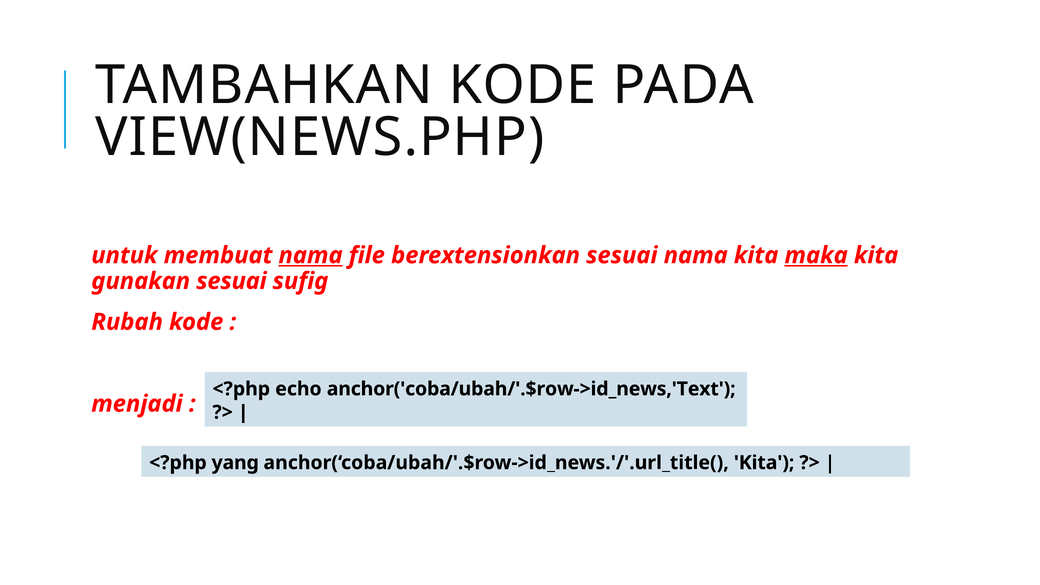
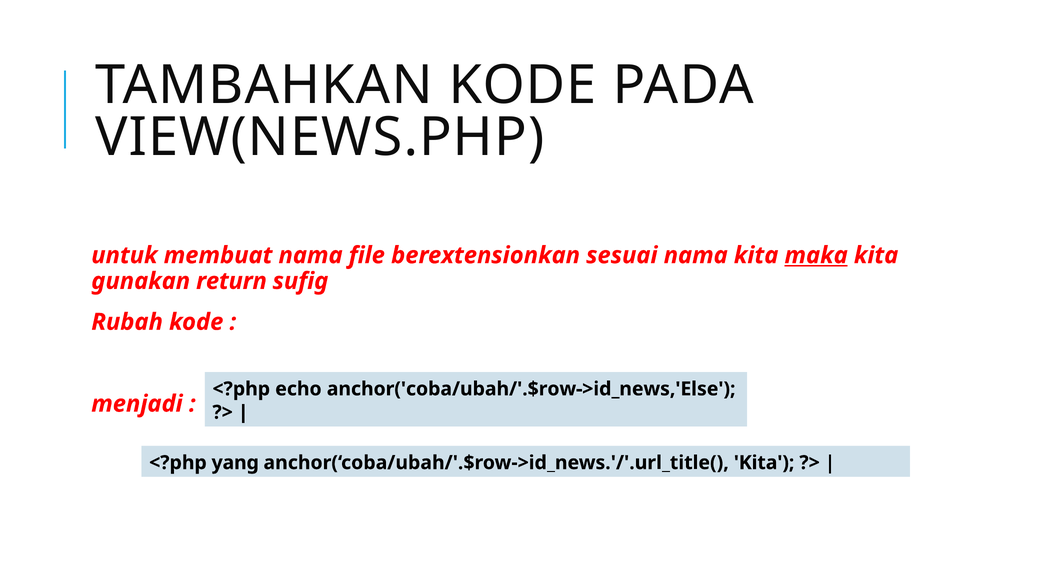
nama underline: present -> none (311, 255)
gunakan sesuai: sesuai -> return (231, 281)
anchor('coba/ubah/'.$row->id_news,'Text: anchor('coba/ubah/'.$row->id_news,'Text -> anchor('coba/ubah/'.$row->id_news,'Else (531, 389)
